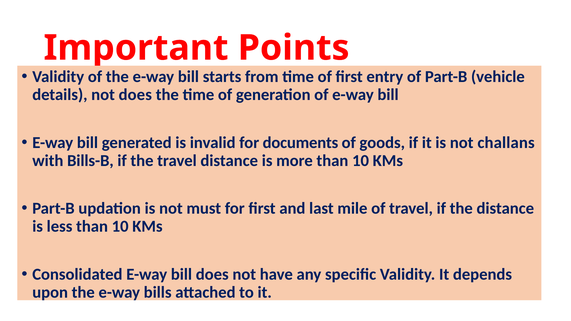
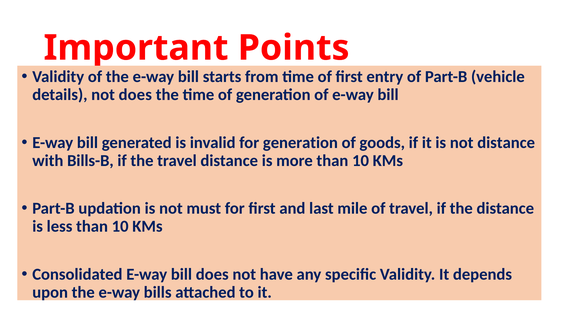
for documents: documents -> generation (300, 143)
not challans: challans -> distance (506, 143)
